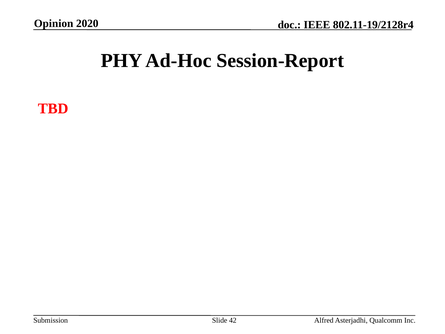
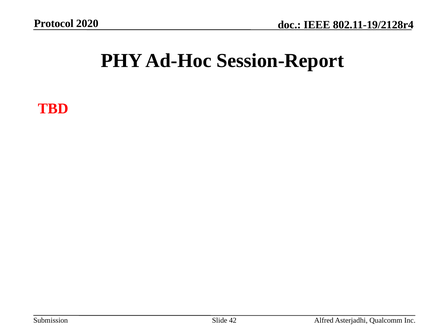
Opinion: Opinion -> Protocol (54, 24)
